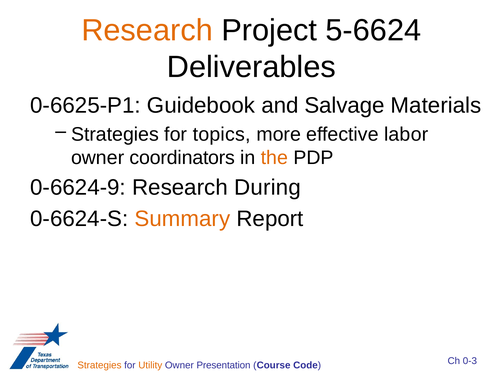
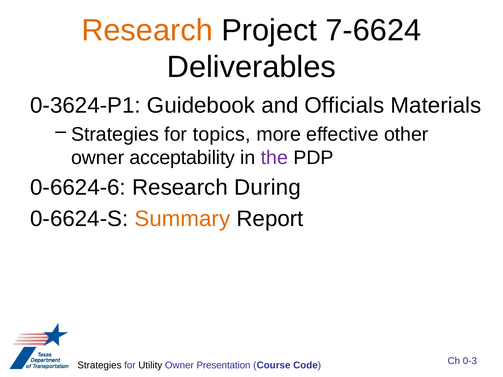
5-6624: 5-6624 -> 7-6624 (373, 30)
0-6625-P1: 0-6625-P1 -> 0-3624-P1 (85, 106)
Salvage: Salvage -> Officials (344, 106)
labor: labor -> other (406, 134)
coordinators: coordinators -> acceptability (182, 158)
the colour: orange -> purple (274, 158)
0-6624-9: 0-6624-9 -> 0-6624-6 (78, 188)
Strategies colour: orange -> black (99, 365)
Utility colour: orange -> black (150, 365)
